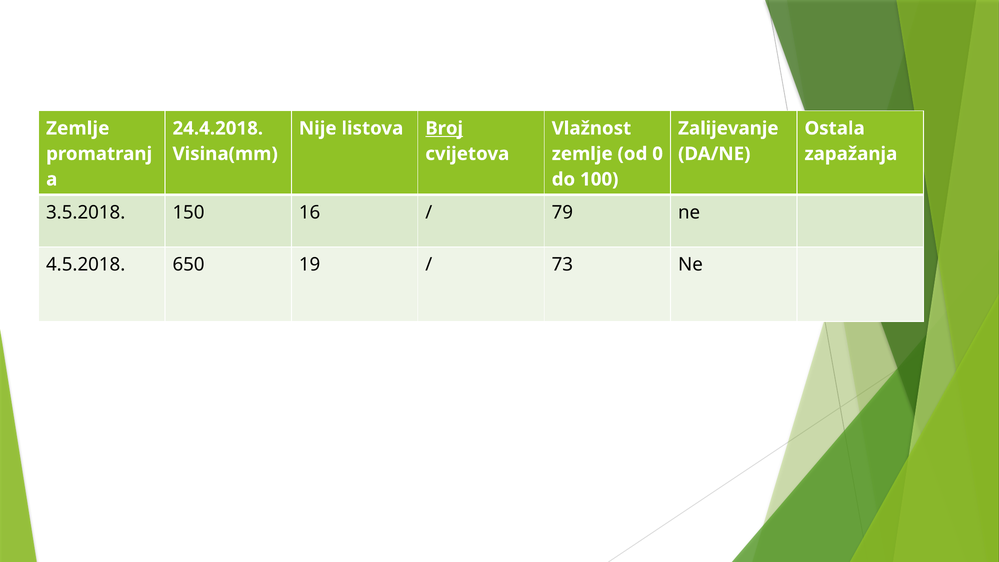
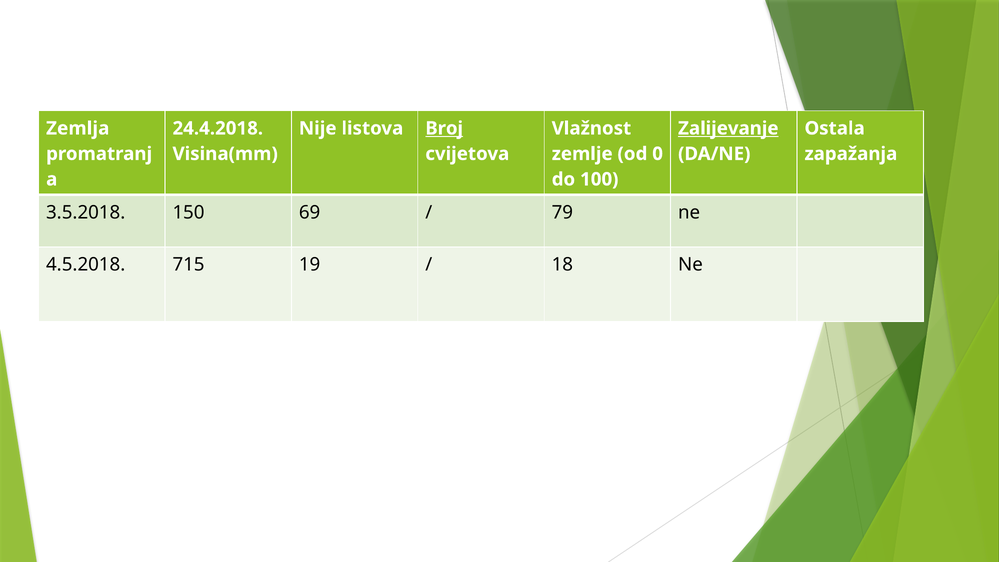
Zemlje: Zemlje -> Zemlja (78, 128)
Zalijevanje underline: none -> present (728, 128)
16: 16 -> 69 (310, 212)
650: 650 -> 715 (189, 264)
73: 73 -> 18 (562, 264)
